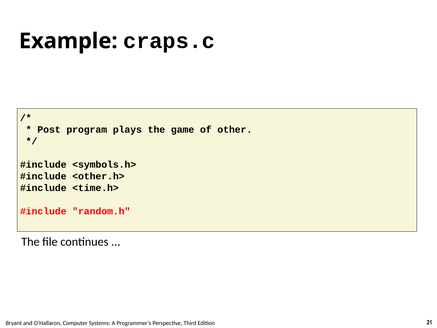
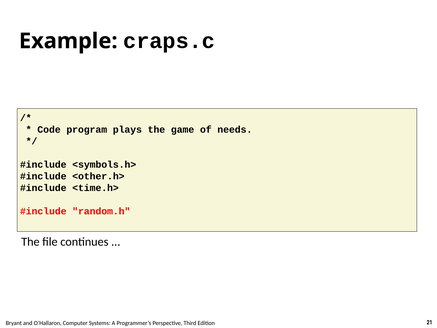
Post: Post -> Code (49, 129)
other: other -> needs (235, 129)
